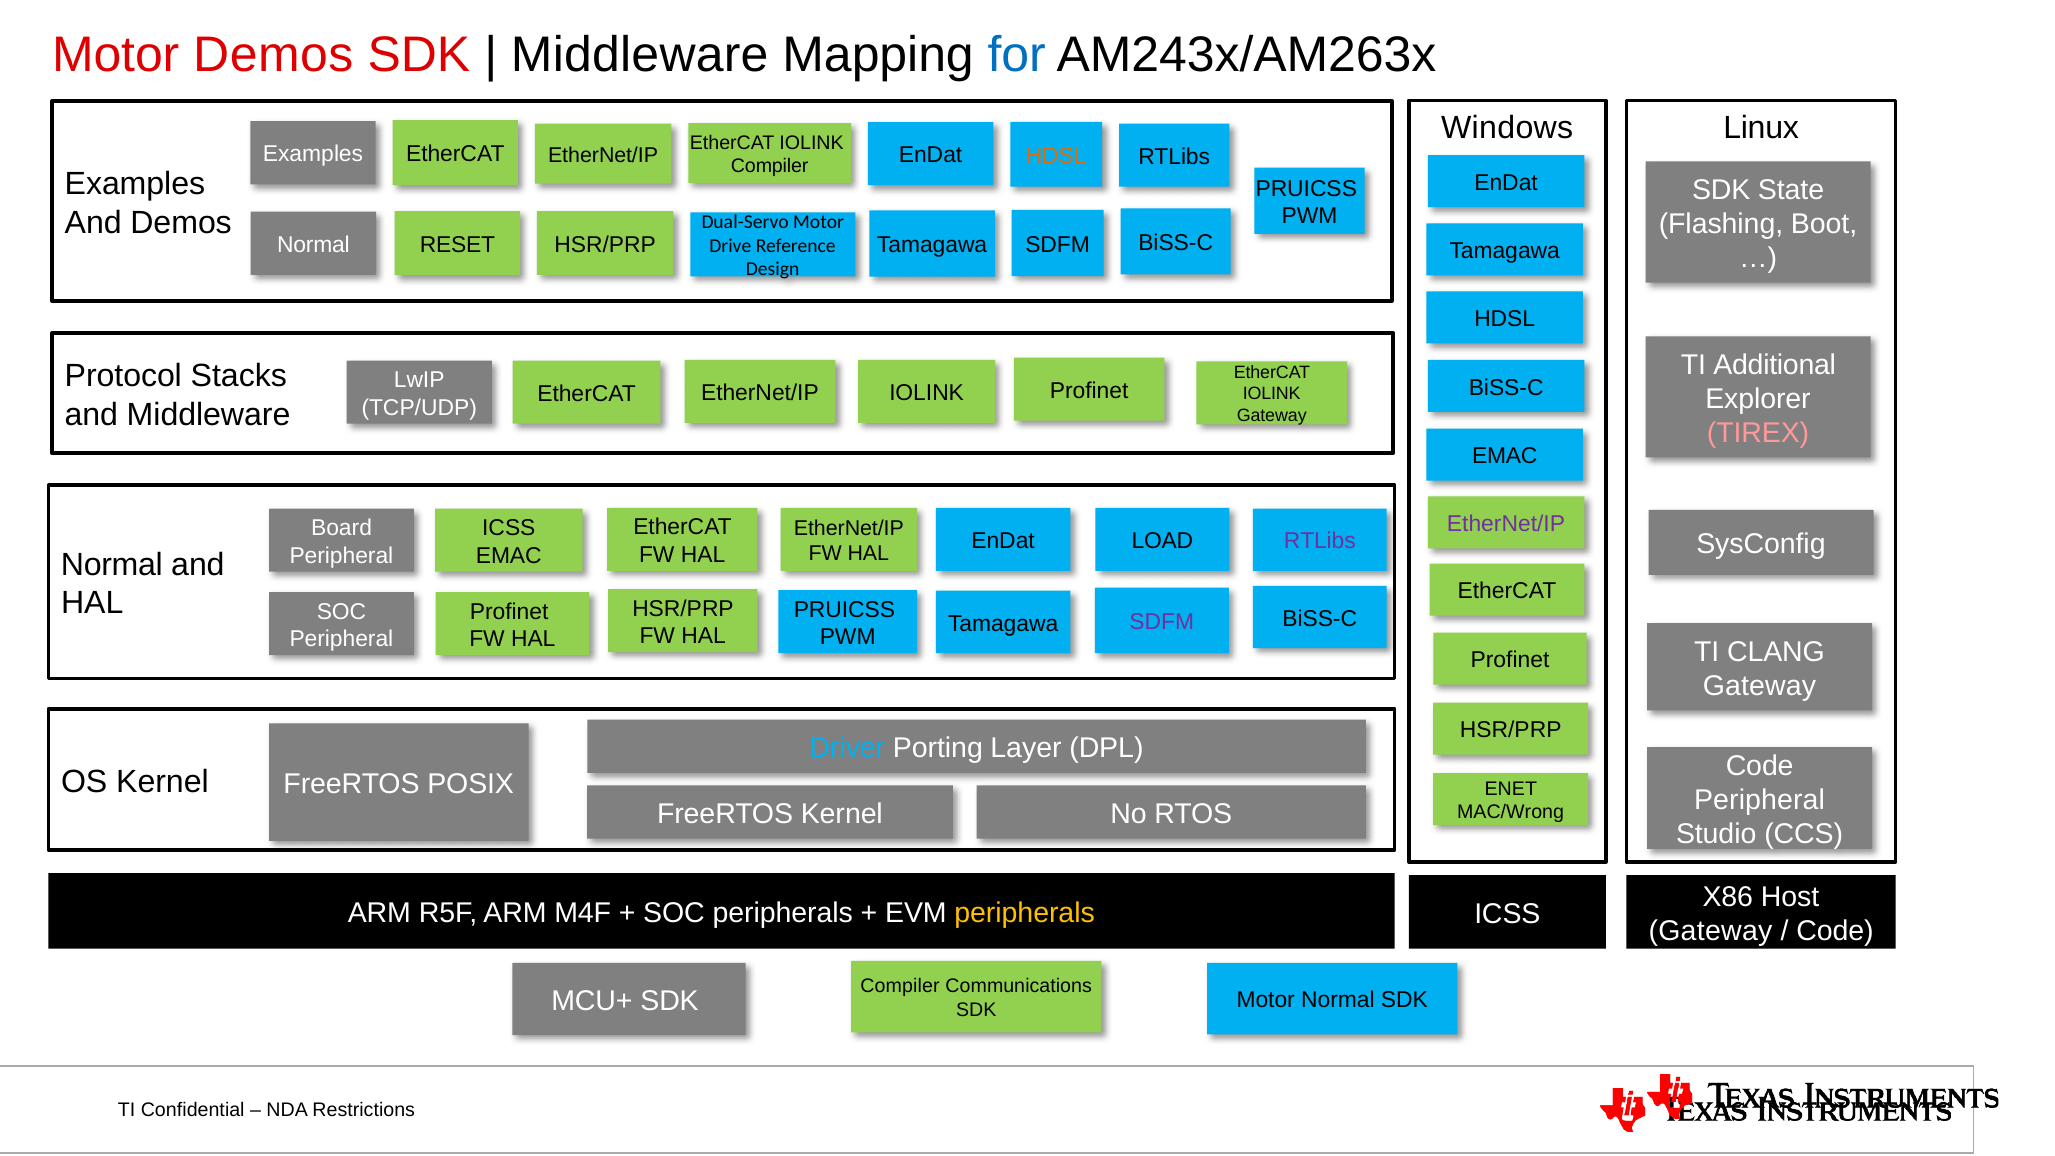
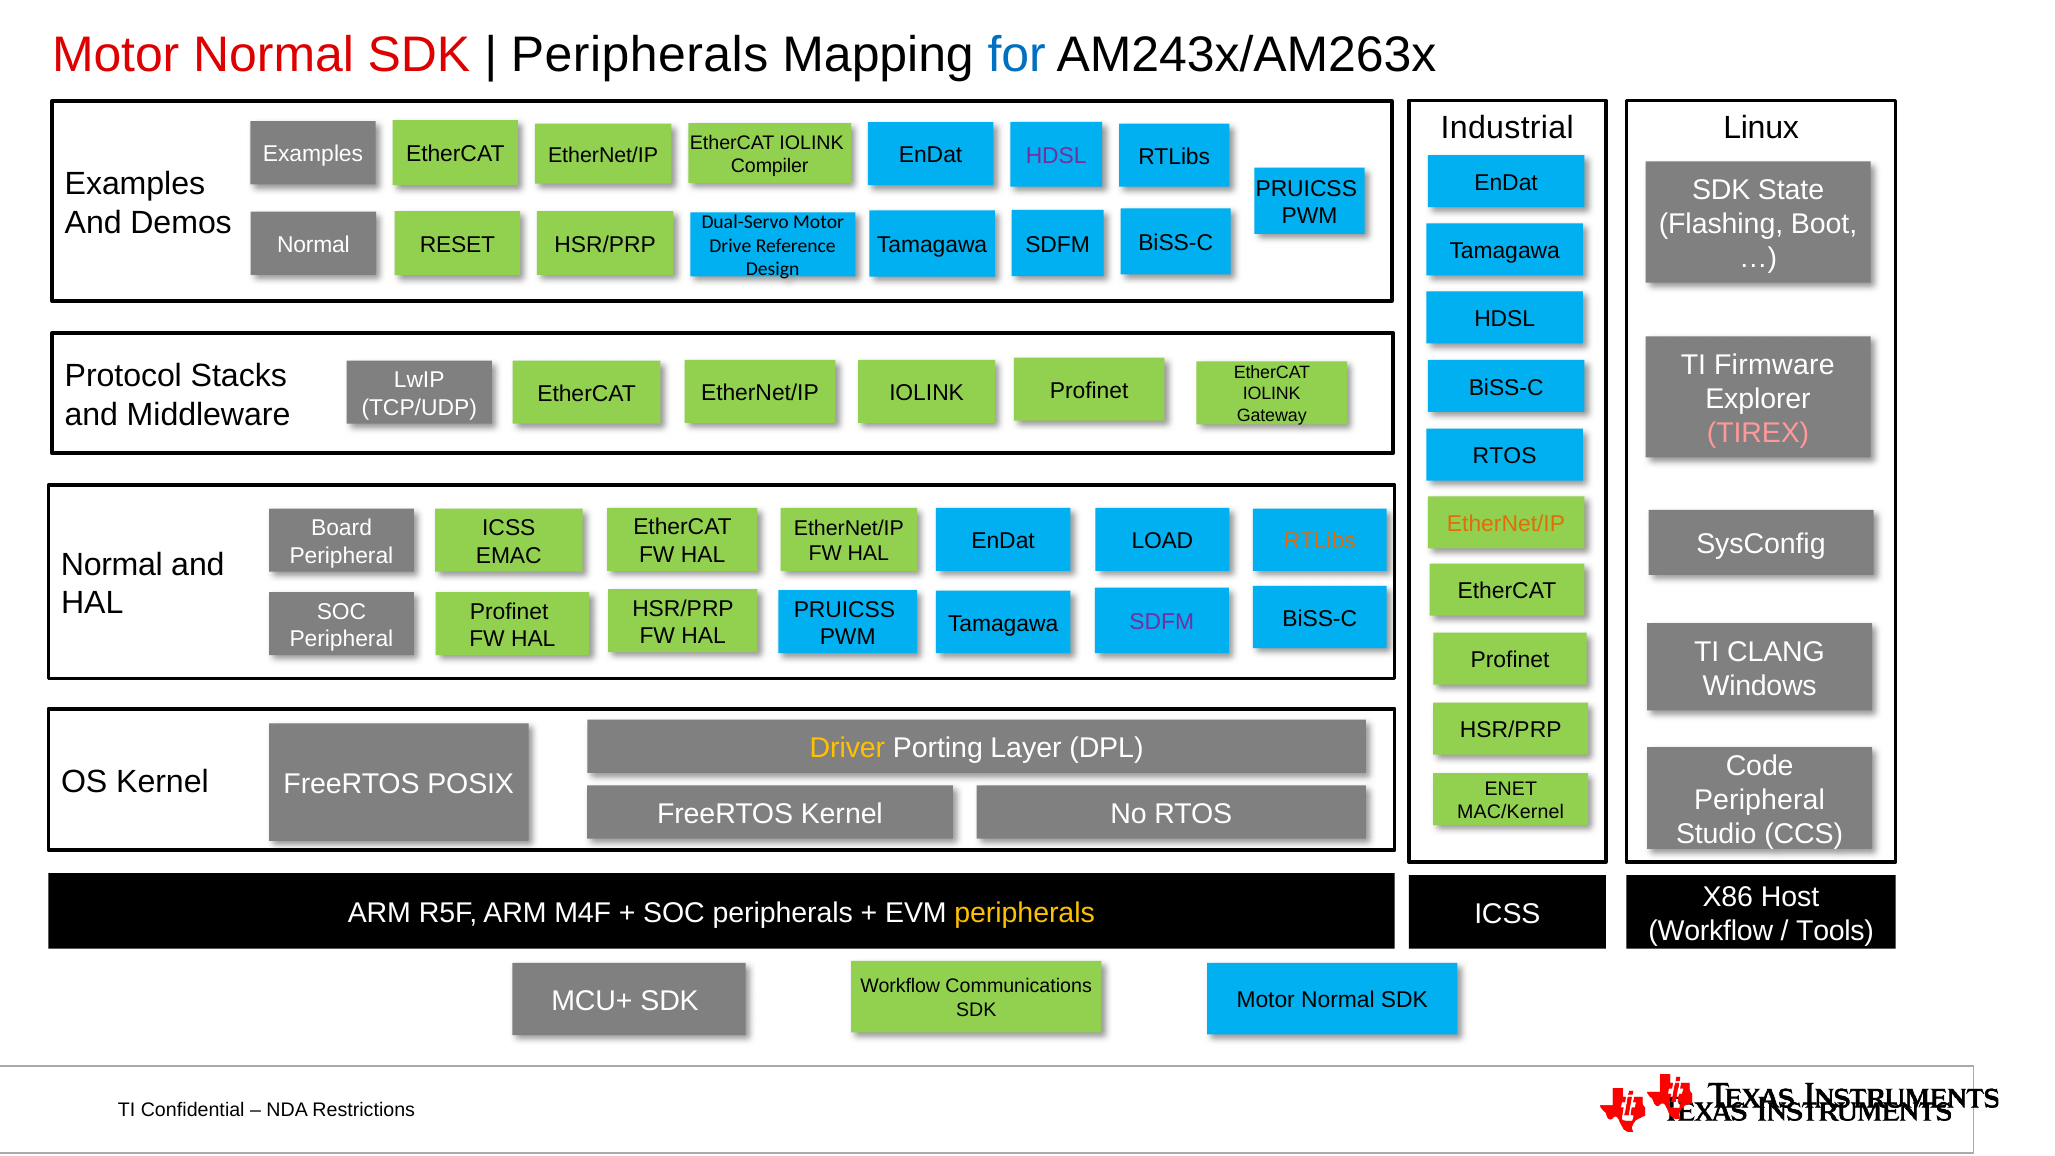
Demos: Demos -> Normal (274, 55)
Middleware: Middleware -> Peripherals (640, 55)
Windows: Windows -> Industrial (1507, 128)
HDSL colour: orange -> purple (1056, 156)
Additional: Additional -> Firmware (1774, 365)
EMAC: EMAC -> RTOS (1505, 456)
EtherNet/IP colour: purple -> orange (1506, 524)
RTLibs colour: purple -> orange (1320, 541)
Gateway: Gateway -> Windows (1760, 686)
Driver colour: light blue -> yellow (847, 748)
MAC/Wrong: MAC/Wrong -> MAC/Kernel (1511, 812)
Gateway: Gateway -> Workflow (1711, 931)
Code: Code -> Tools (1835, 931)
Compiler: Compiler -> Workflow (900, 986)
